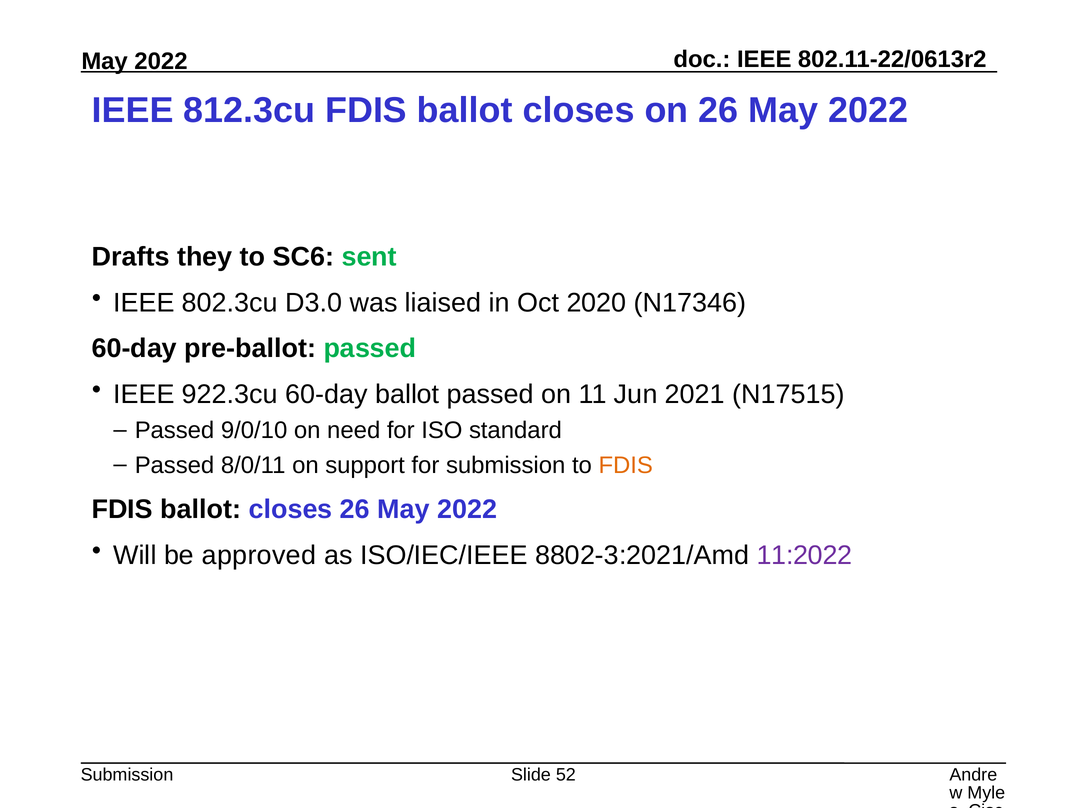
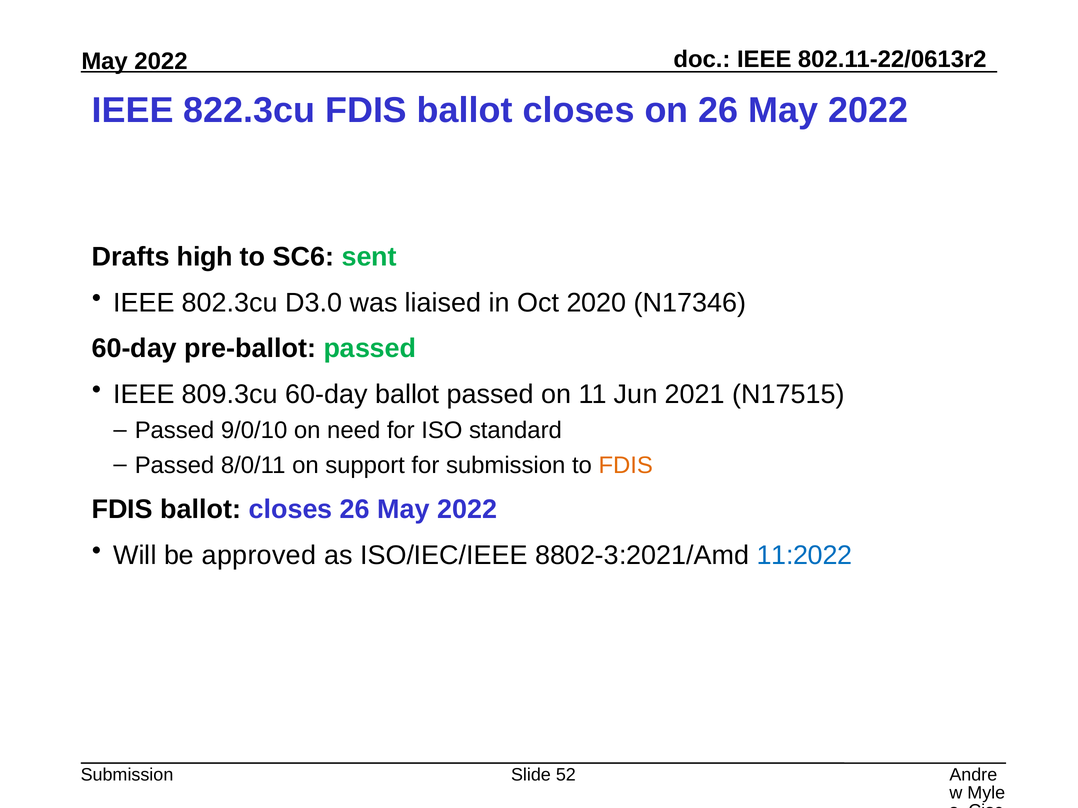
812.3cu: 812.3cu -> 822.3cu (249, 110)
they: they -> high (205, 257)
922.3cu: 922.3cu -> 809.3cu (230, 395)
11:2022 colour: purple -> blue (804, 556)
